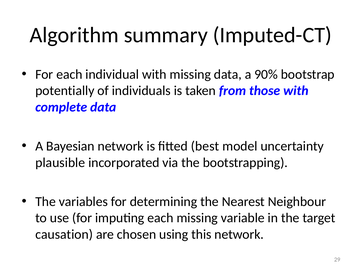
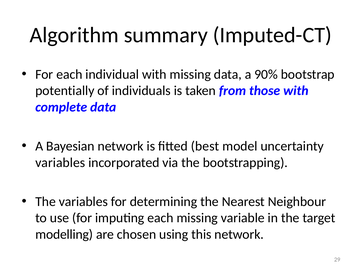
plausible: plausible -> variables (60, 162)
causation: causation -> modelling (64, 234)
